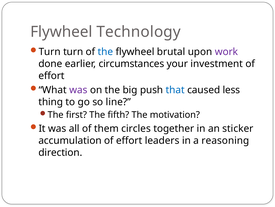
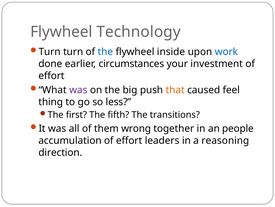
brutal: brutal -> inside (171, 52)
work colour: purple -> blue (226, 52)
that colour: blue -> orange (175, 90)
less: less -> feel (231, 90)
line: line -> less (118, 102)
motivation: motivation -> transitions (175, 114)
circles: circles -> wrong (136, 128)
sticker: sticker -> people (238, 128)
